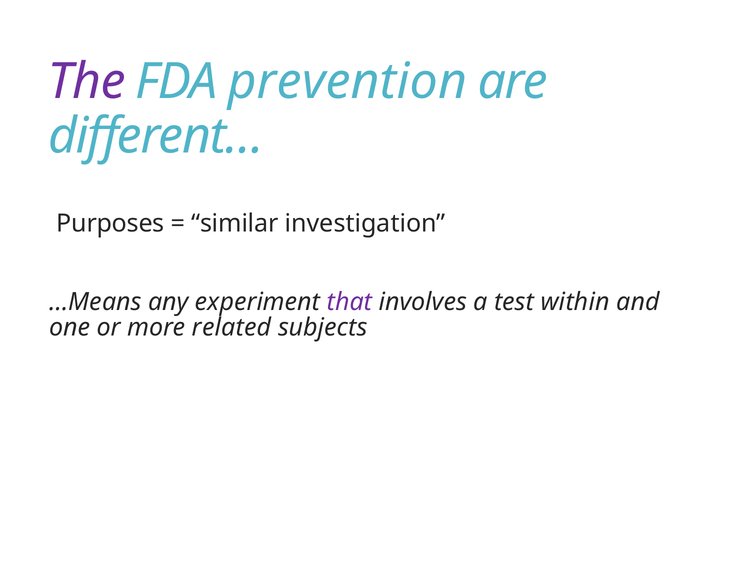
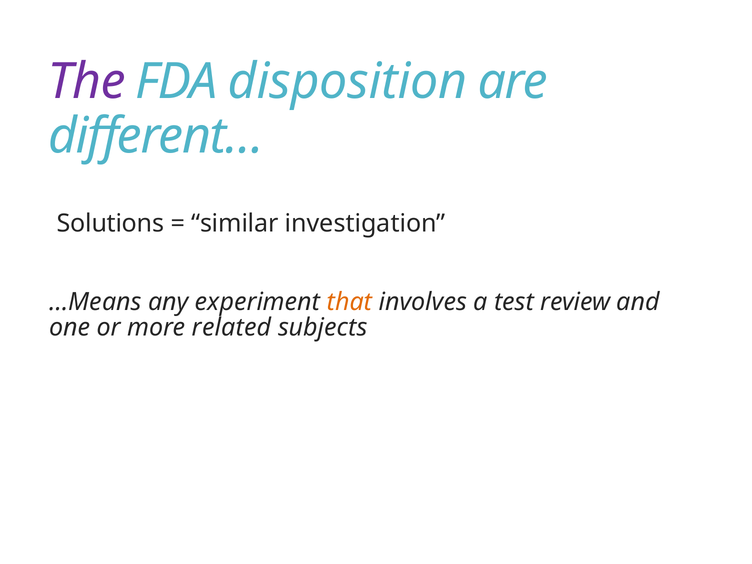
prevention: prevention -> disposition (348, 82)
Purposes: Purposes -> Solutions (110, 224)
that colour: purple -> orange (349, 302)
within: within -> review (575, 302)
